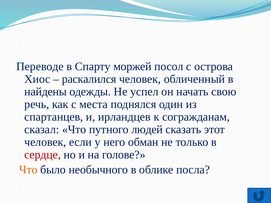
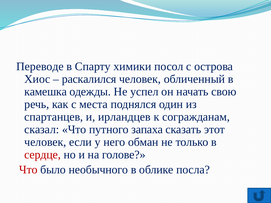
моржей: моржей -> химики (132, 67)
найдены: найдены -> камешка (46, 92)
людей: людей -> запаха (147, 130)
Что colour: orange -> red (28, 170)
